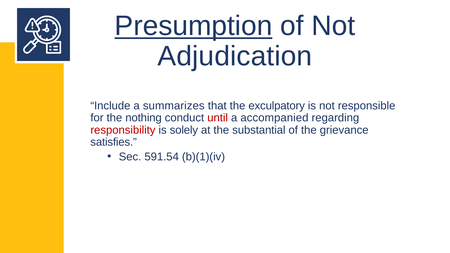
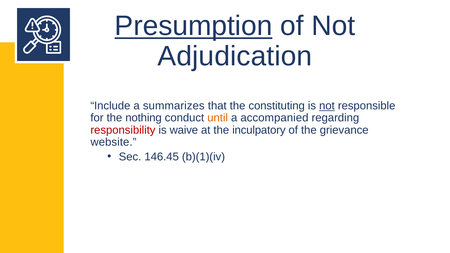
exculpatory: exculpatory -> constituting (277, 106)
not underline: none -> present (327, 106)
until colour: red -> orange (218, 118)
solely: solely -> waive (184, 130)
substantial: substantial -> inculpatory (259, 130)
satisfies: satisfies -> website (113, 142)
591.54: 591.54 -> 146.45 (162, 157)
